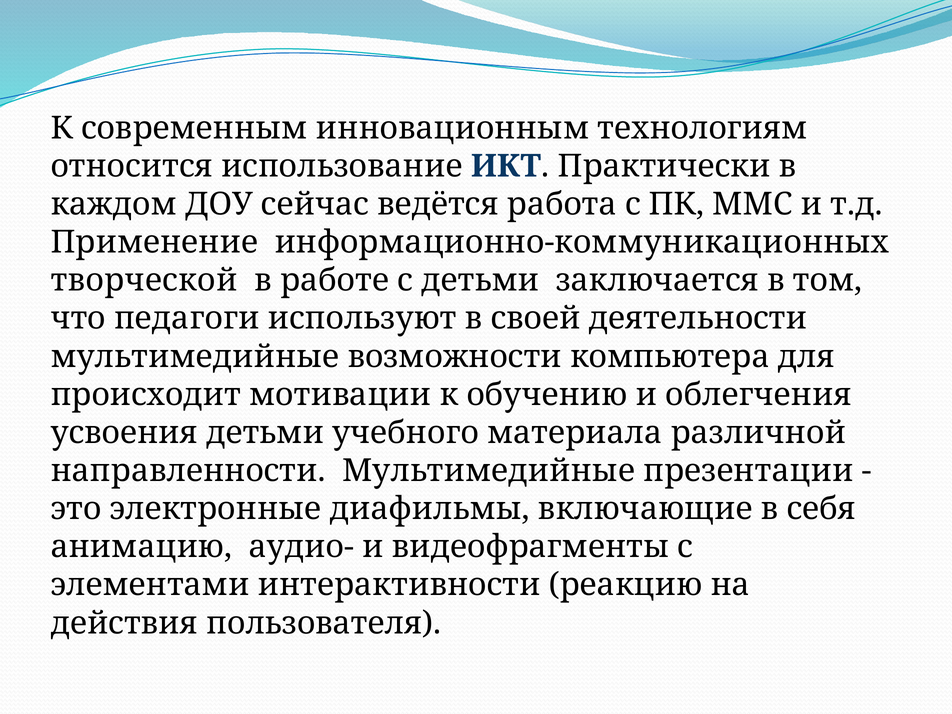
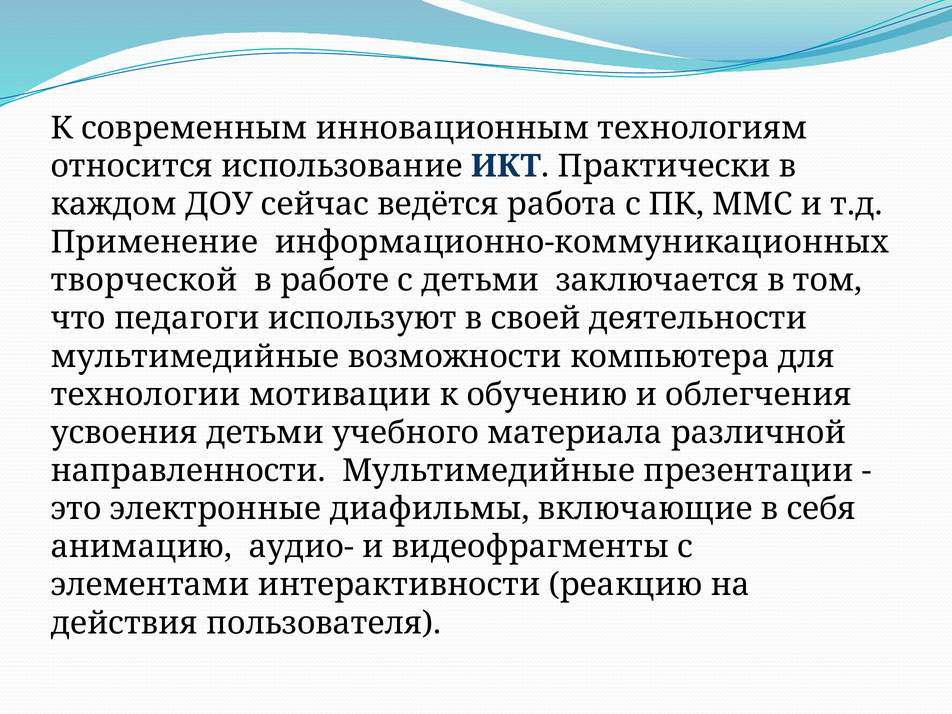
происходит: происходит -> технологии (146, 395)
